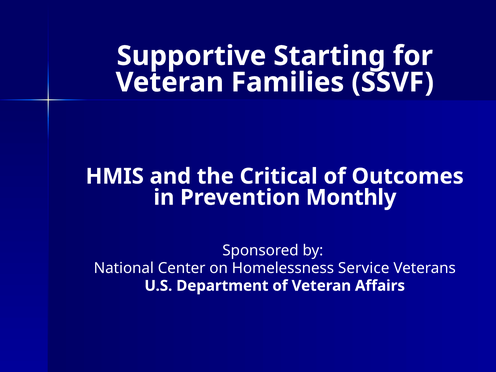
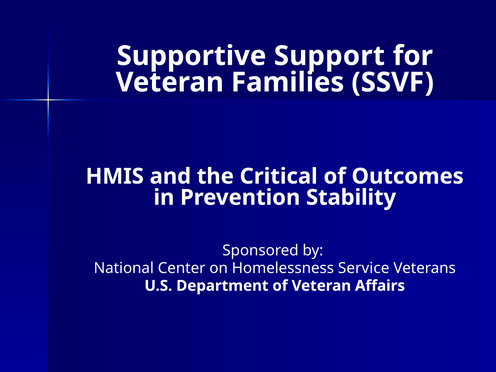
Starting: Starting -> Support (329, 56)
Monthly: Monthly -> Stability (351, 197)
